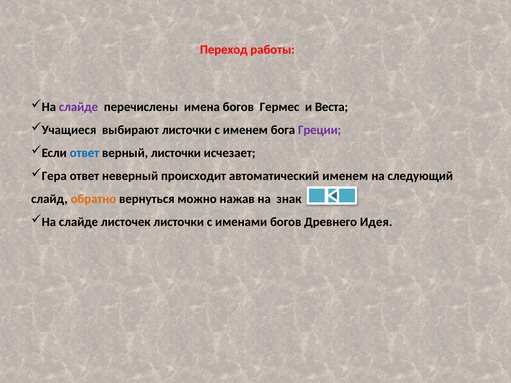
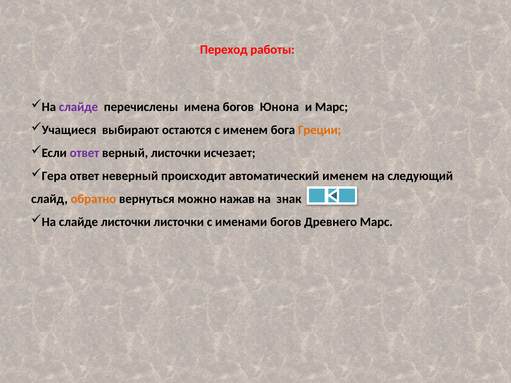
Гермес: Гермес -> Юнона (279, 107)
и Веста: Веста -> Марс (331, 107)
выбирают листочки: листочки -> остаются (187, 130)
Греции colour: purple -> orange (320, 130)
ответ colour: blue -> purple (84, 153)
слайде листочек: листочек -> листочки (126, 222)
Древнего Идея: Идея -> Марс (376, 222)
